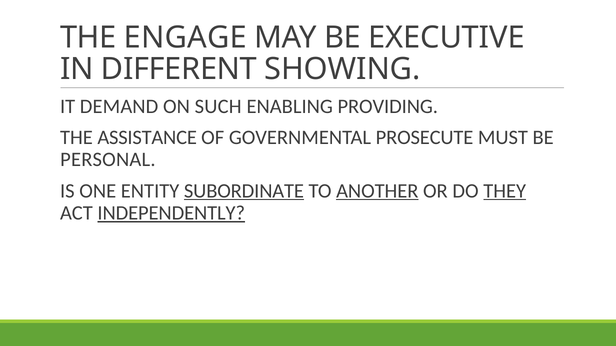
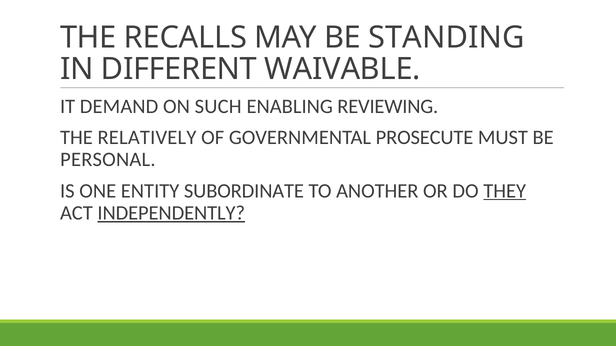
ENGAGE: ENGAGE -> RECALLS (185, 38)
EXECUTIVE: EXECUTIVE -> STANDING (446, 38)
SHOWING: SHOWING -> WAIVABLE (343, 69)
PROVIDING: PROVIDING -> REVIEWING (388, 107)
ASSISTANCE: ASSISTANCE -> RELATIVELY (147, 138)
SUBORDINATE underline: present -> none (244, 191)
ANOTHER underline: present -> none (377, 191)
